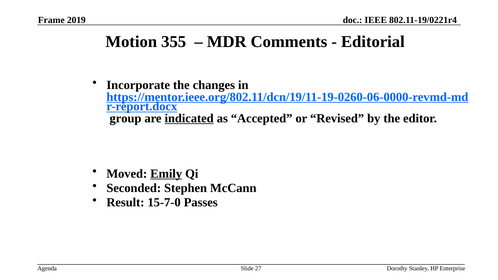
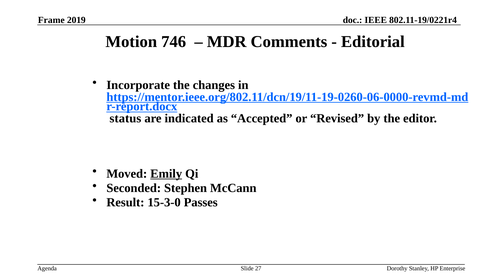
355: 355 -> 746 (174, 42)
group: group -> status (125, 118)
indicated underline: present -> none (189, 118)
15-7-0: 15-7-0 -> 15-3-0 (164, 203)
